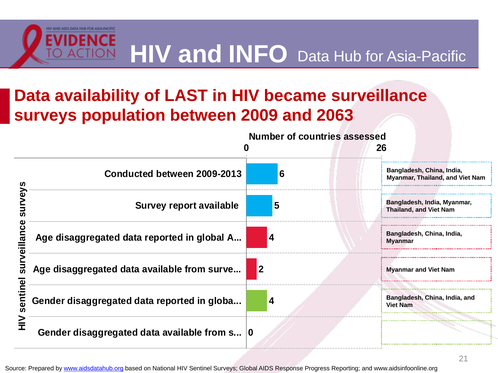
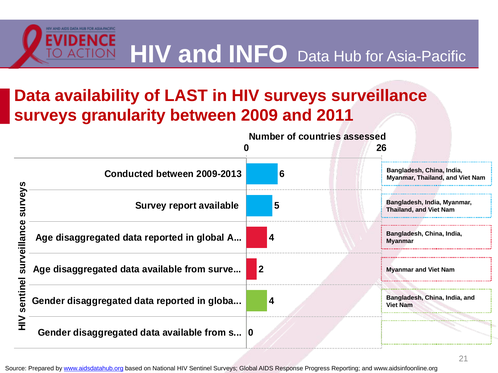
HIV became: became -> surveys (295, 96)
population: population -> granularity (123, 116)
2063: 2063 -> 2011 (335, 116)
